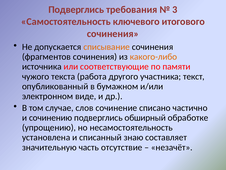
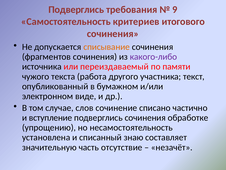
3: 3 -> 9 (175, 10)
ключевого: ключевого -> критериев (136, 22)
какого-либо colour: orange -> purple (153, 57)
соответствующие: соответствующие -> переиздаваемый (114, 66)
сочинению: сочинению -> вступление (51, 117)
подверглись обширный: обширный -> сочинения (145, 117)
